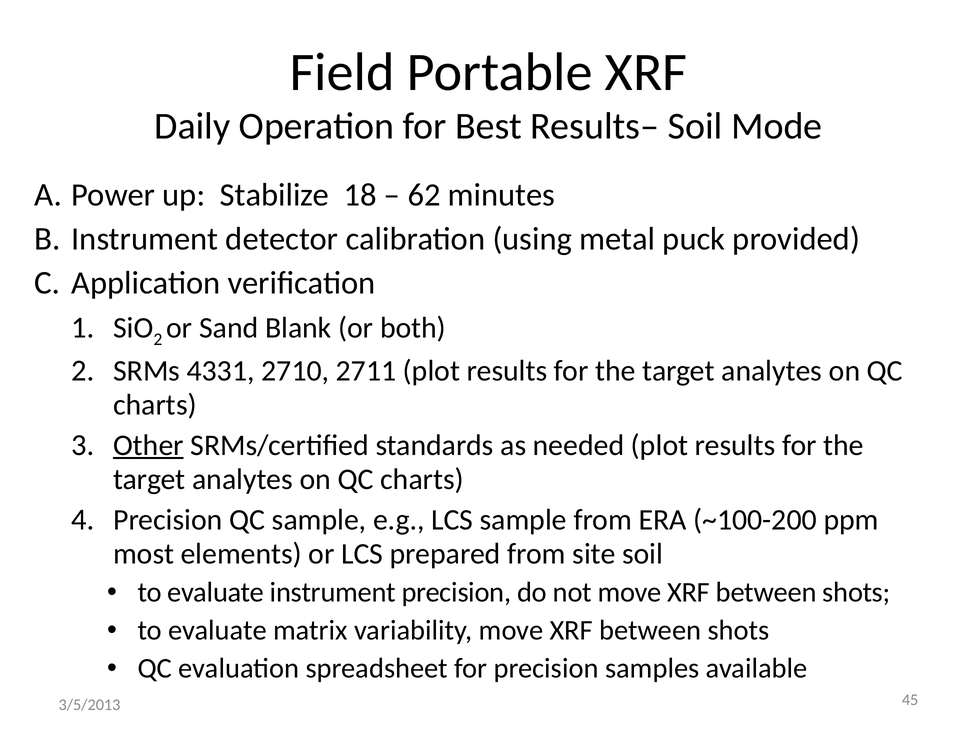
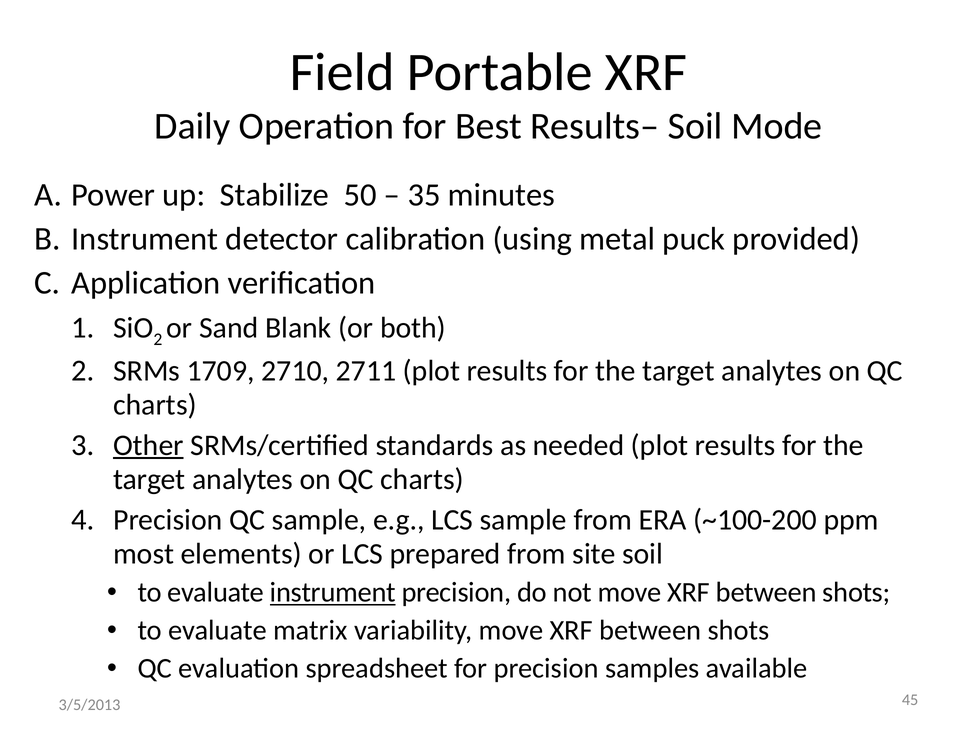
18: 18 -> 50 (360, 195)
62: 62 -> 35 (424, 195)
4331: 4331 -> 1709 (221, 371)
instrument underline: none -> present (333, 592)
